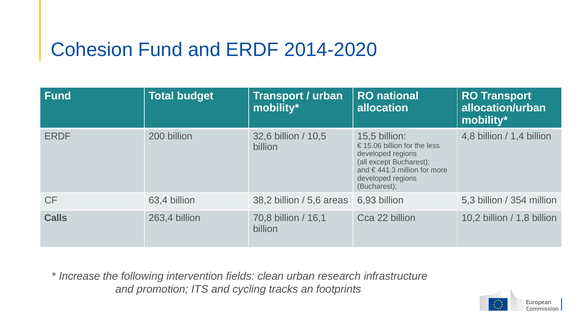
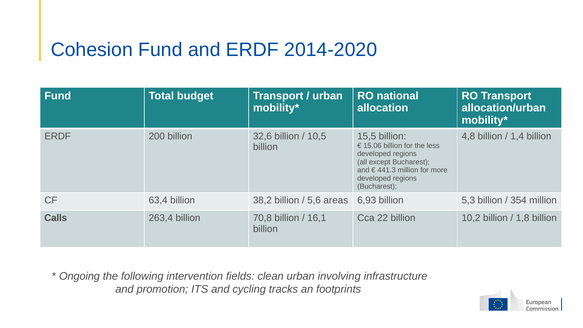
Increase: Increase -> Ongoing (80, 276)
research: research -> involving (339, 276)
